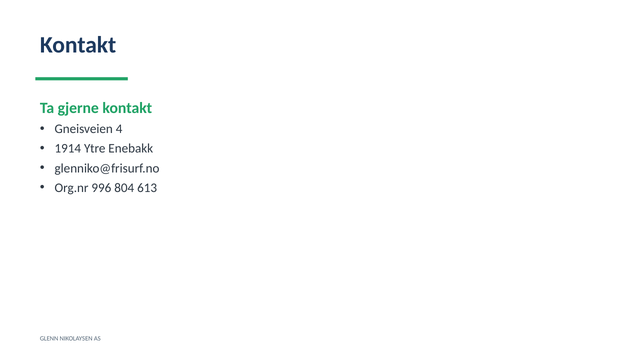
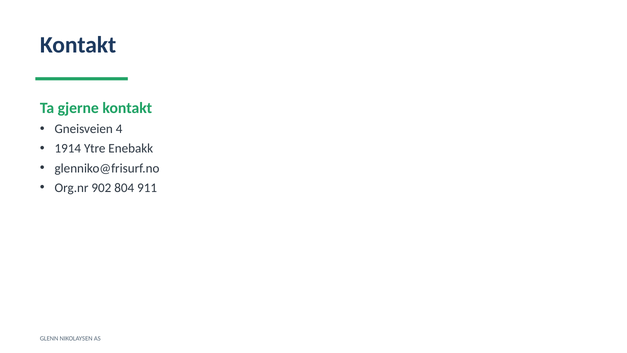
996: 996 -> 902 (101, 188)
613: 613 -> 911 (147, 188)
